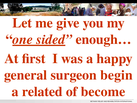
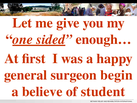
related: related -> believe (42, 91)
become: become -> student (103, 91)
